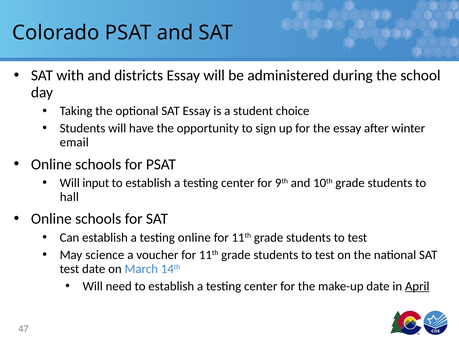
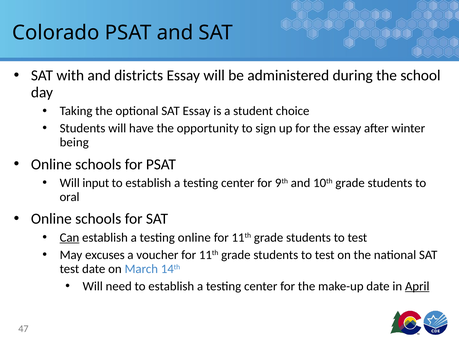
email: email -> being (74, 142)
hall: hall -> oral (70, 197)
Can underline: none -> present (69, 237)
science: science -> excuses (105, 254)
